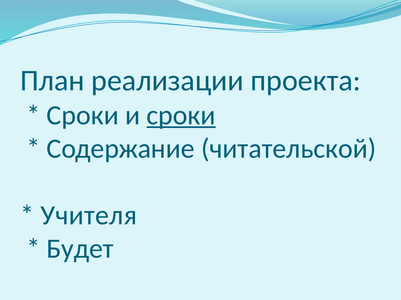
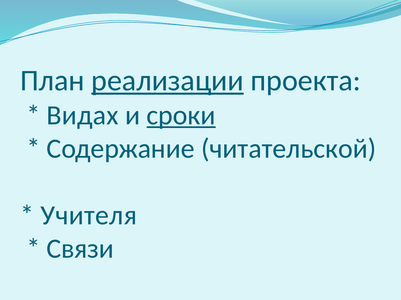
реализации underline: none -> present (168, 81)
Сроки: Сроки -> Видах (83, 116)
Будет: Будет -> Связи (80, 249)
